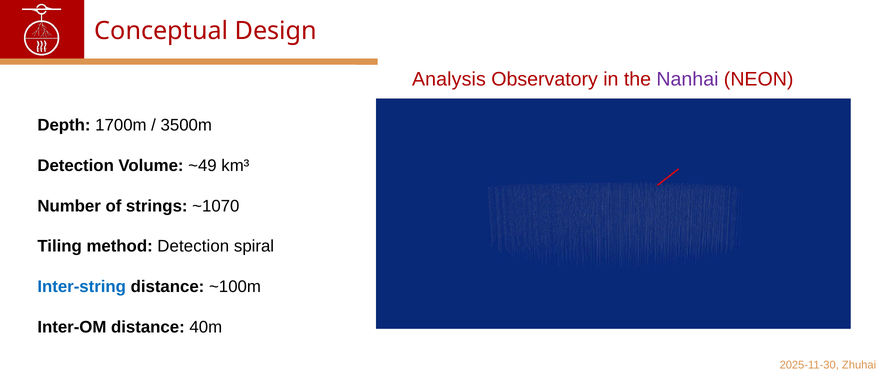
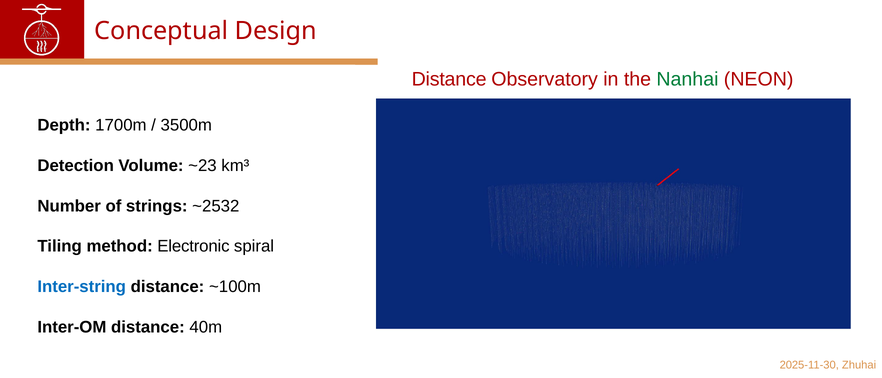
Analysis: Analysis -> Distance (449, 79)
Nanhai colour: purple -> green (687, 79)
~49: ~49 -> ~23 (202, 166)
~1070: ~1070 -> ~2532 (216, 206)
method Detection: Detection -> Electronic (193, 246)
